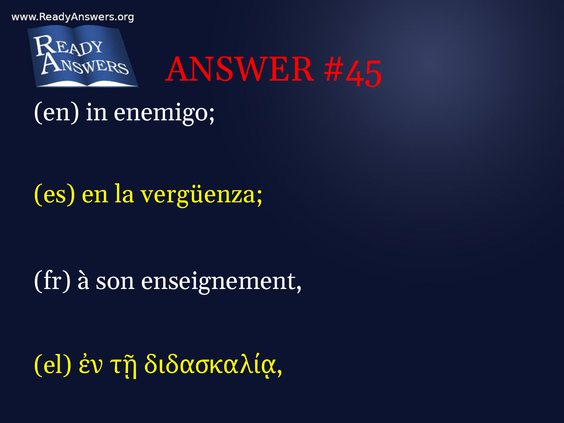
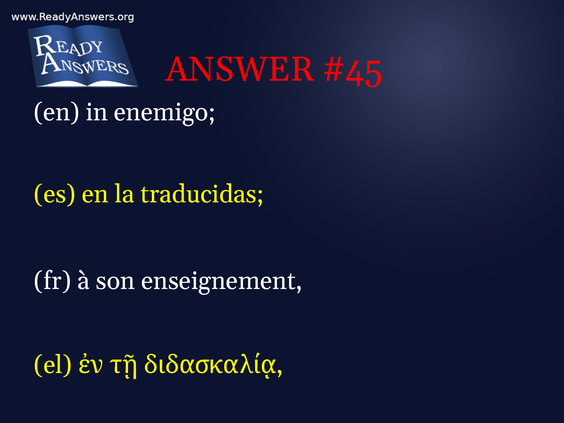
vergüenza: vergüenza -> traducidas (202, 194)
